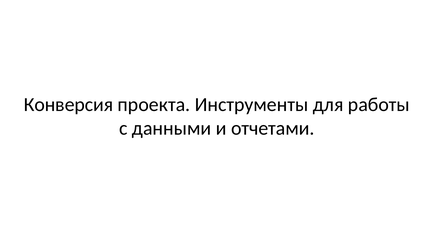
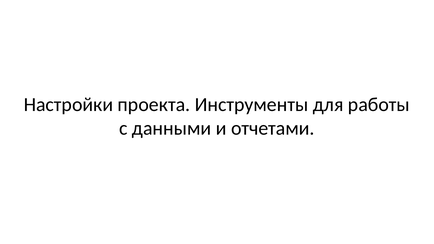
Конверсия: Конверсия -> Настройки (68, 105)
